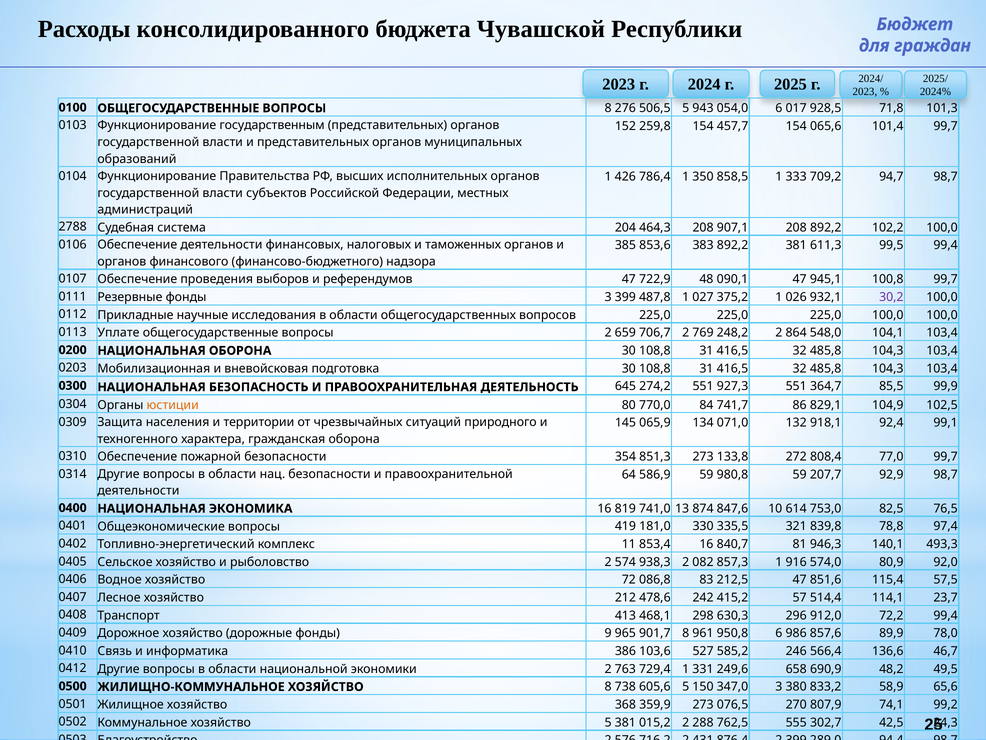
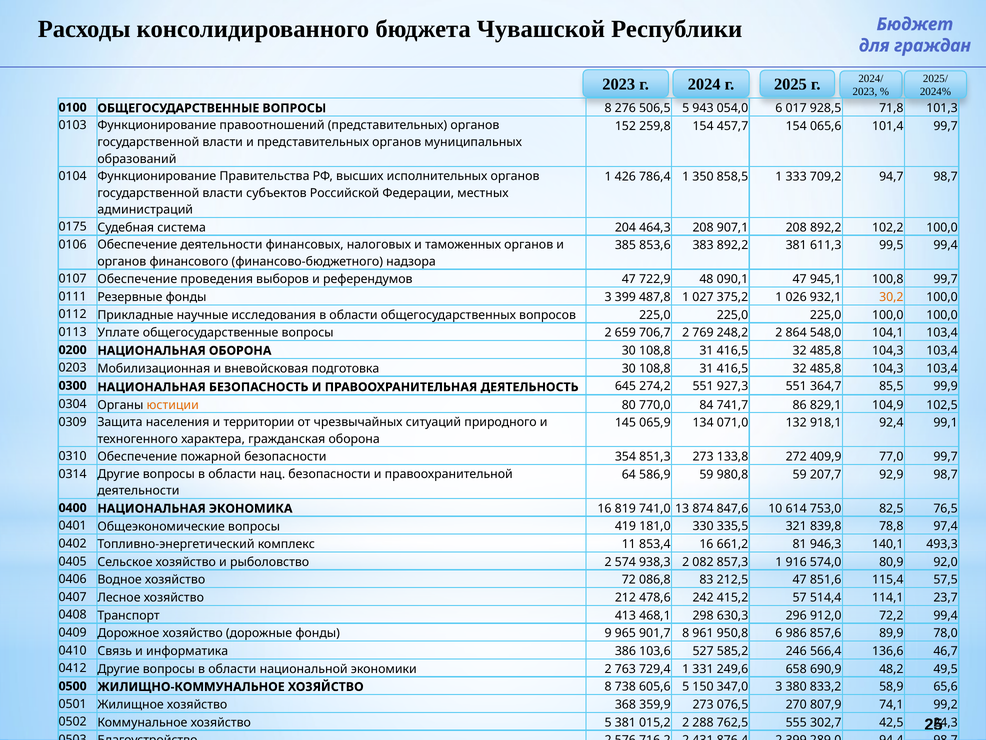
государственным: государственным -> правоотношений (272, 125)
2788: 2788 -> 0175 (73, 227)
30,2 colour: purple -> orange (891, 297)
808,4: 808,4 -> 409,9 (826, 456)
840,7: 840,7 -> 661,2 (732, 544)
